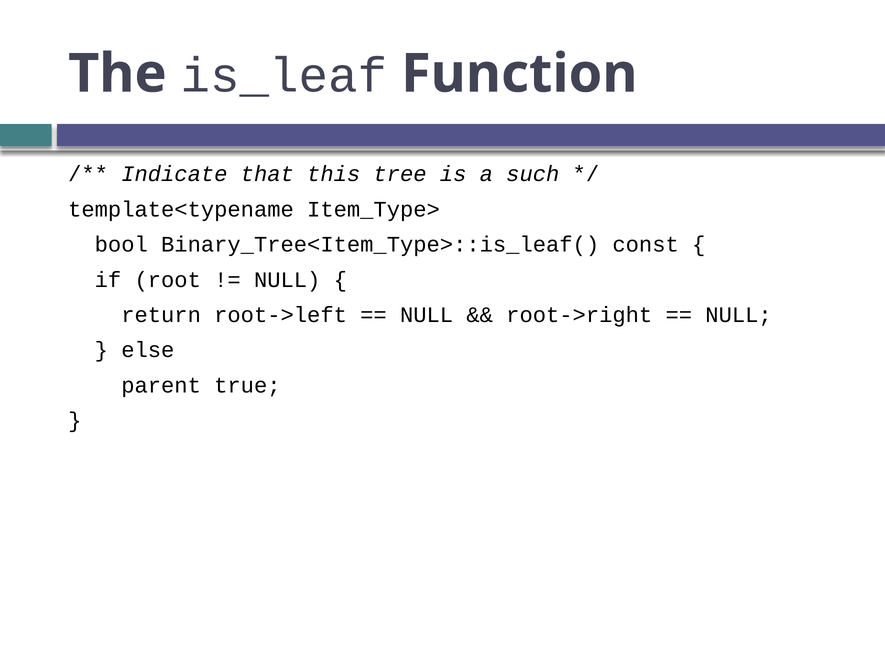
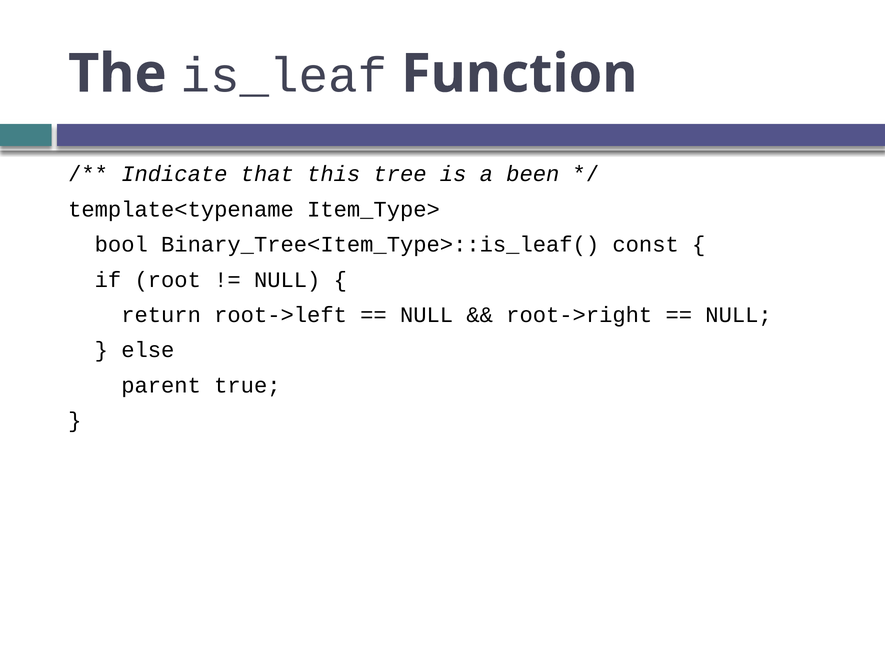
such: such -> been (533, 174)
